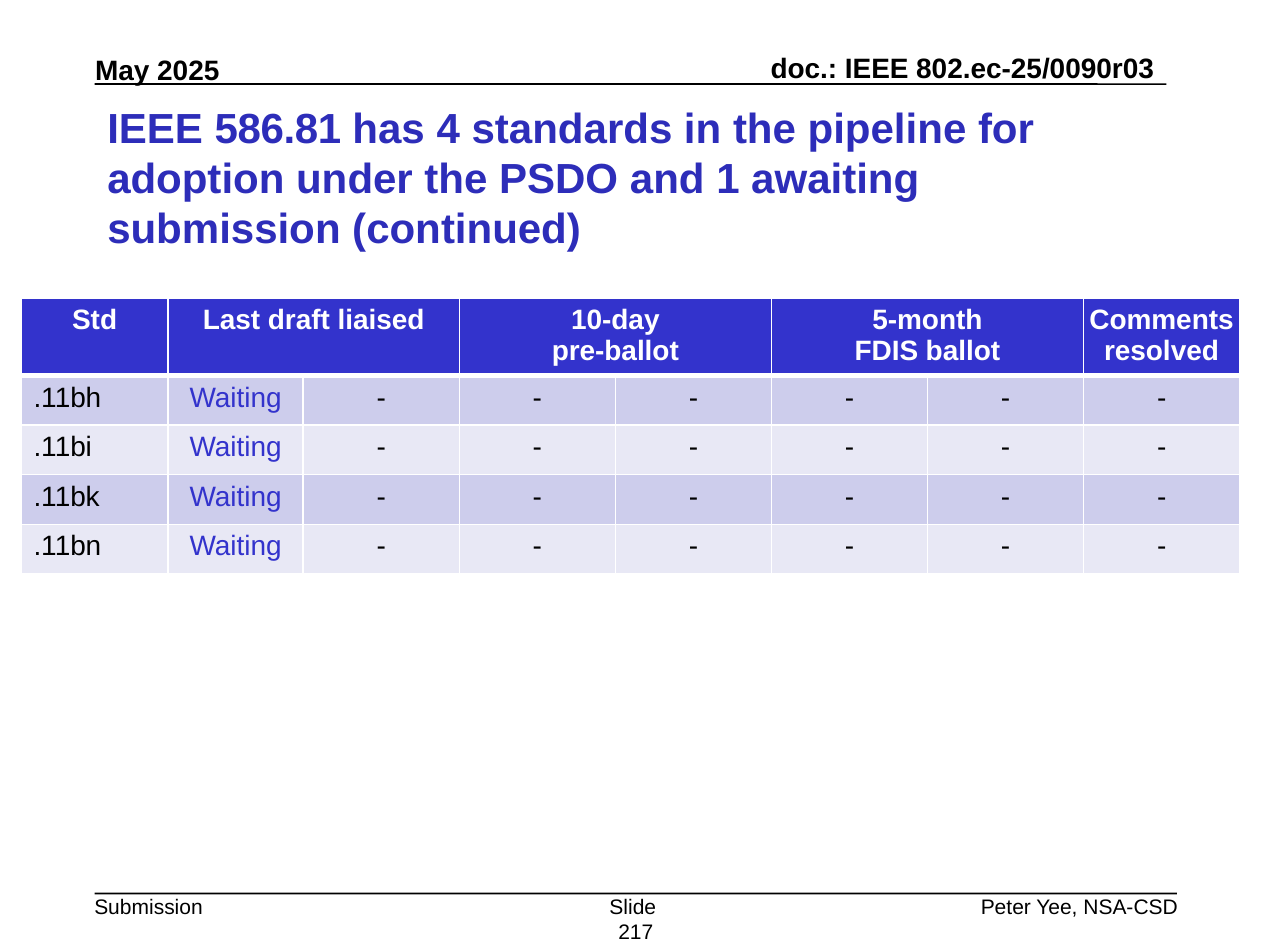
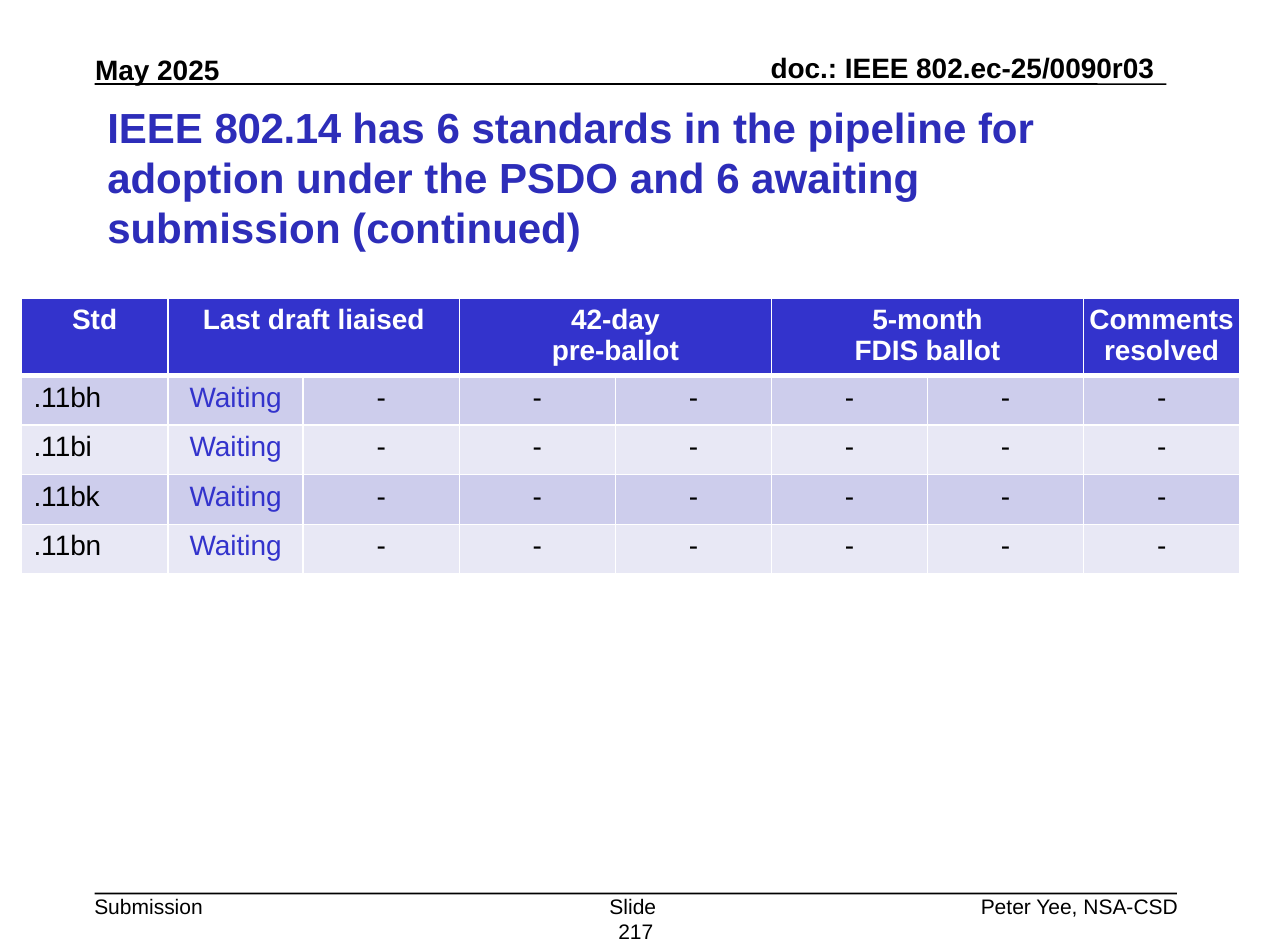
586.81: 586.81 -> 802.14 (278, 129)
has 4: 4 -> 6 (448, 129)
and 1: 1 -> 6 (728, 180)
10-day: 10-day -> 42-day (615, 320)
